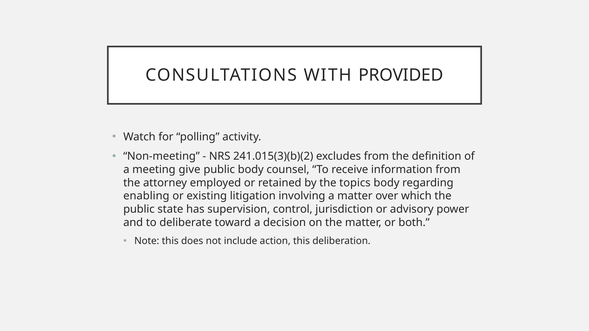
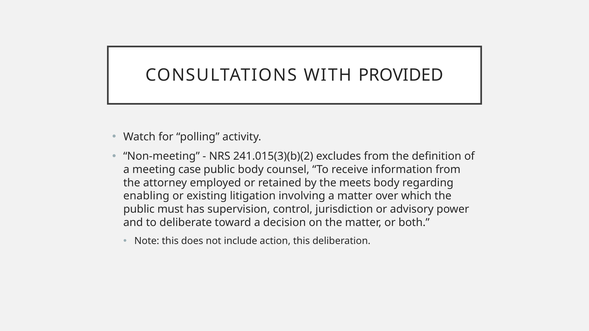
give: give -> case (190, 170)
topics: topics -> meets (355, 183)
state: state -> must (170, 209)
